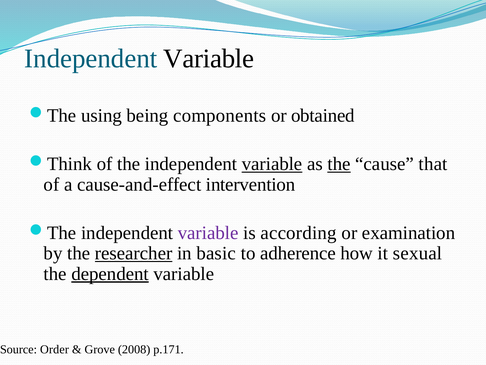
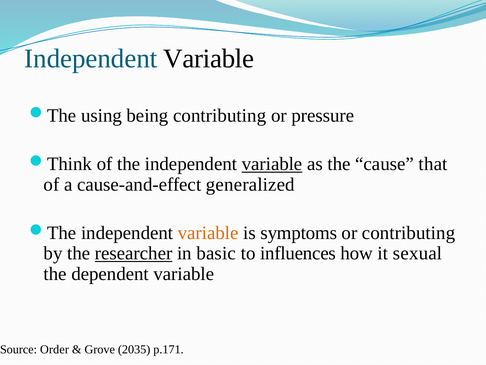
being components: components -> contributing (220, 115)
obtained: obtained -> pressure (323, 115)
the underline: present -> none (339, 164)
intervention: intervention -> generalized (250, 184)
variable colour: purple -> orange (208, 233)
according: according -> symptoms (299, 233)
or examination: examination -> contributing (409, 233)
adherence: adherence -> influences (298, 253)
dependent underline: present -> none (110, 273)
2008: 2008 -> 2035 (134, 349)
